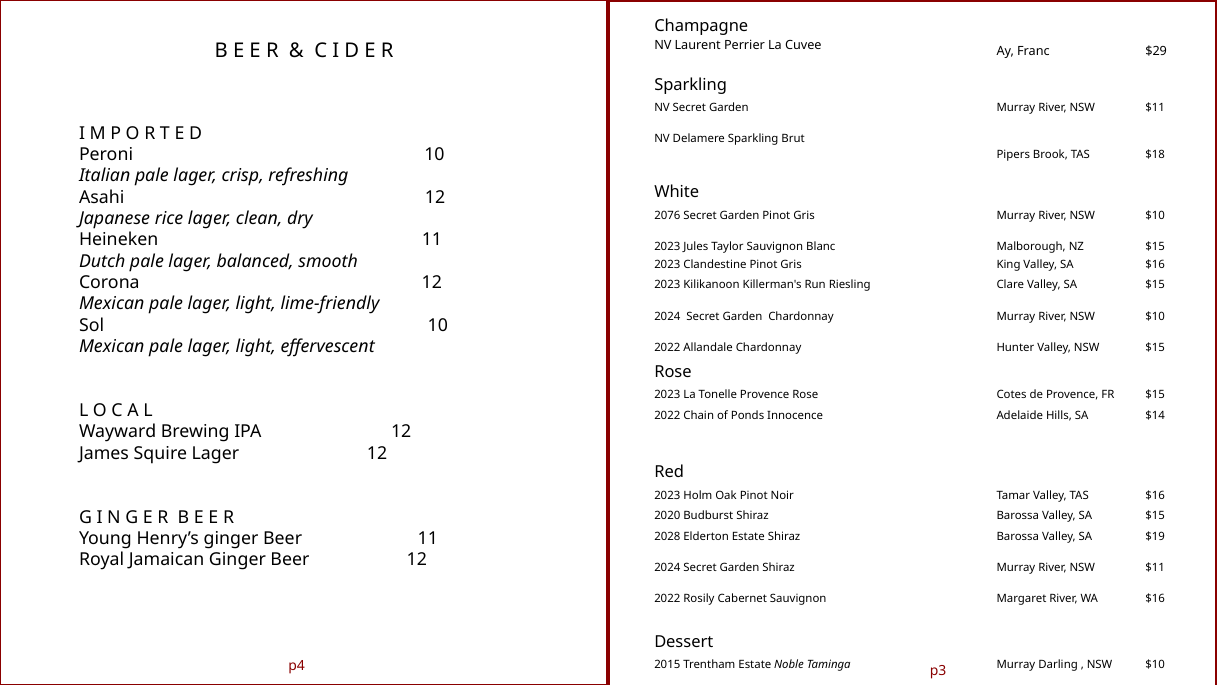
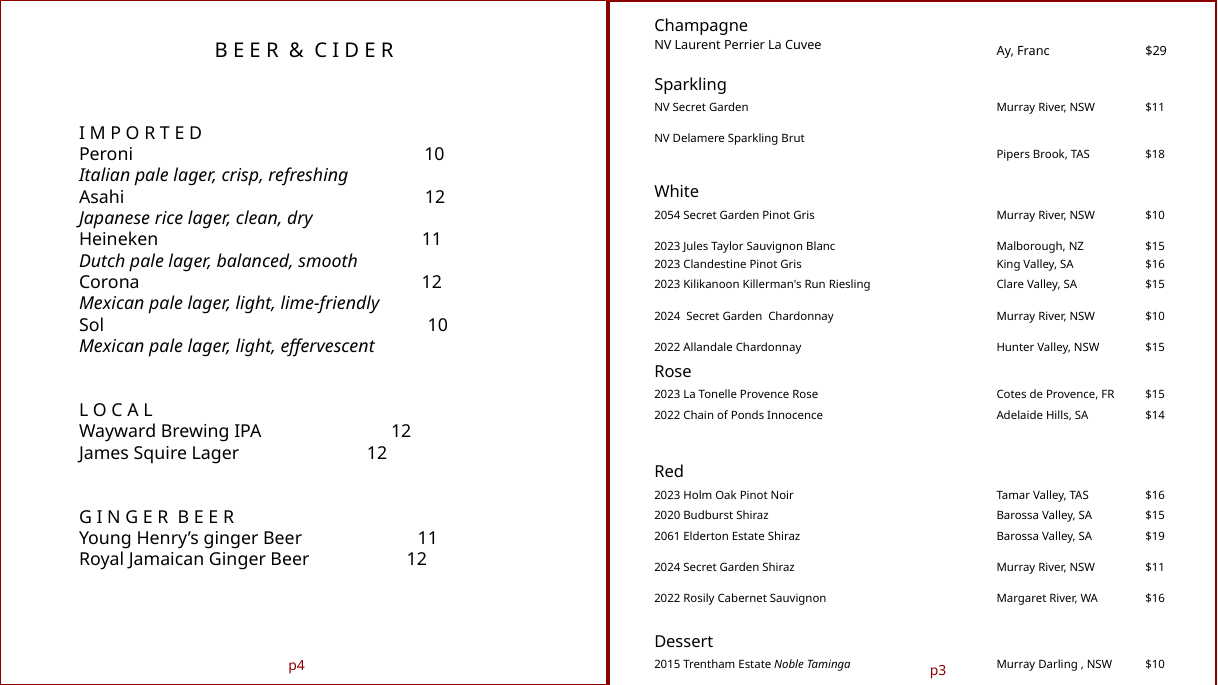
2076: 2076 -> 2054 (667, 216)
2028: 2028 -> 2061 (667, 537)
